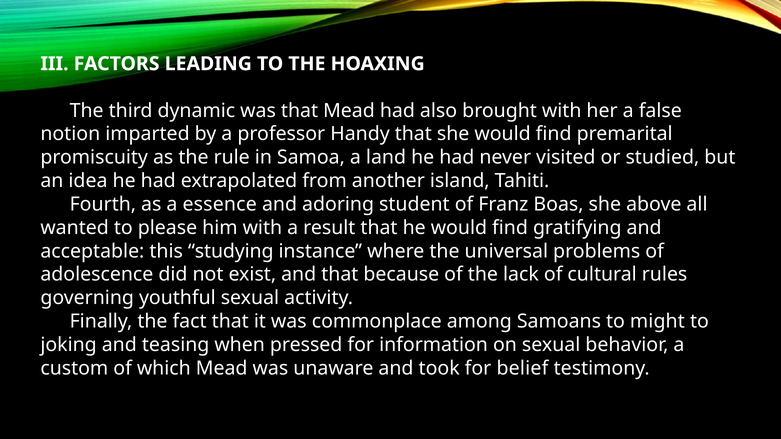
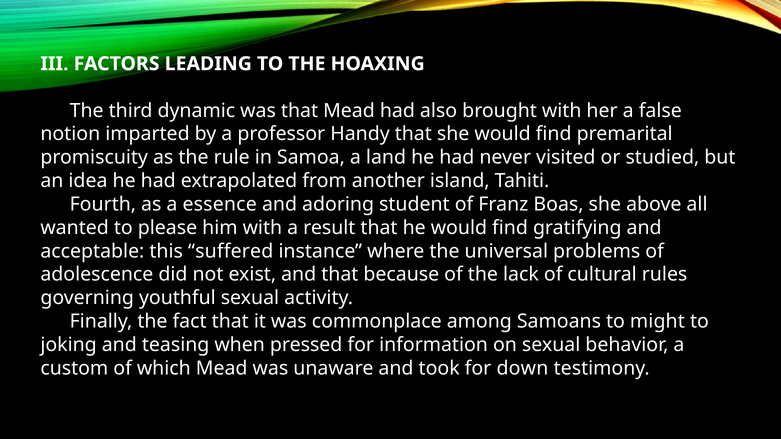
studying: studying -> suffered (231, 251)
belief: belief -> down (522, 368)
